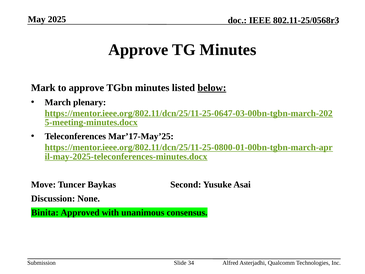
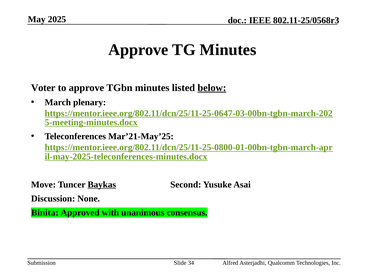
Mark: Mark -> Voter (43, 88)
Mar’17-May’25: Mar’17-May’25 -> Mar’21-May’25 (141, 136)
Baykas underline: none -> present (102, 184)
